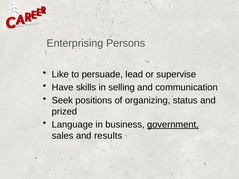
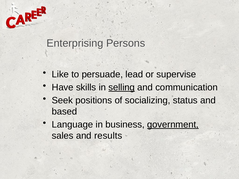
selling underline: none -> present (122, 87)
organizing: organizing -> socializing (148, 101)
prized: prized -> based (64, 112)
